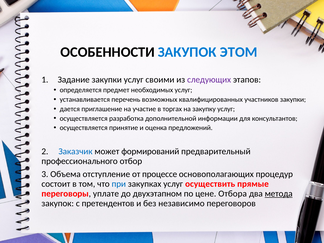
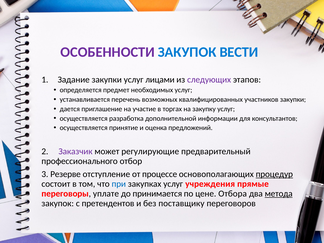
ОСОБЕННОСТИ colour: black -> purple (108, 52)
ЭТОМ: ЭТОМ -> ВЕСТИ (239, 52)
своими: своими -> лицами (160, 80)
Заказчик colour: blue -> purple (75, 151)
формирований: формирований -> регулирующие (150, 151)
Объема: Объема -> Резерве (66, 174)
процедур underline: none -> present (274, 174)
осуществить: осуществить -> учреждения (210, 184)
двухэтапном: двухэтапном -> принимается (157, 194)
независимо: независимо -> поставщику (181, 203)
